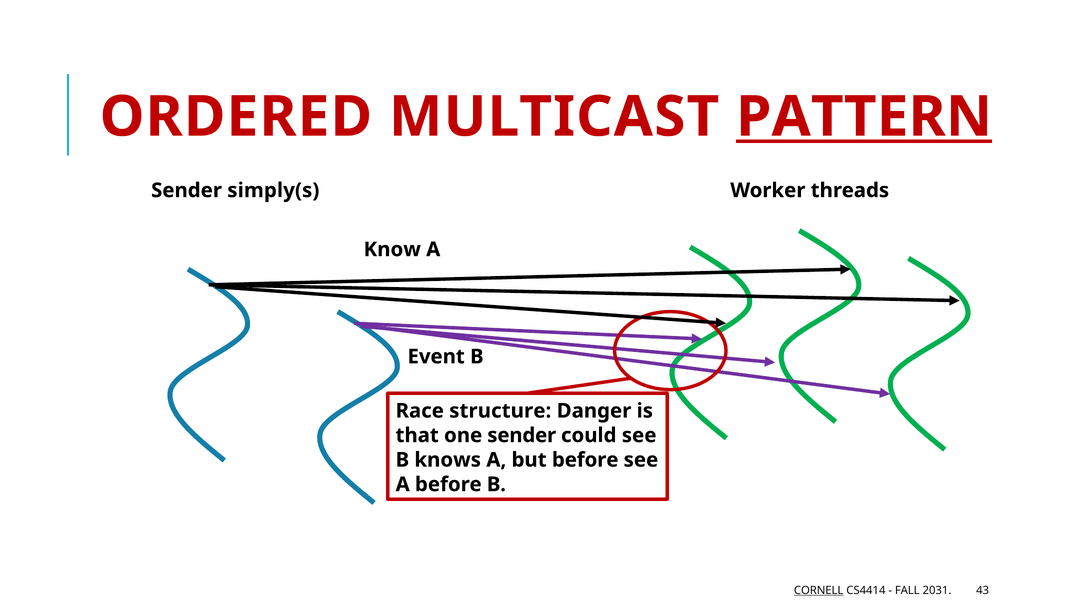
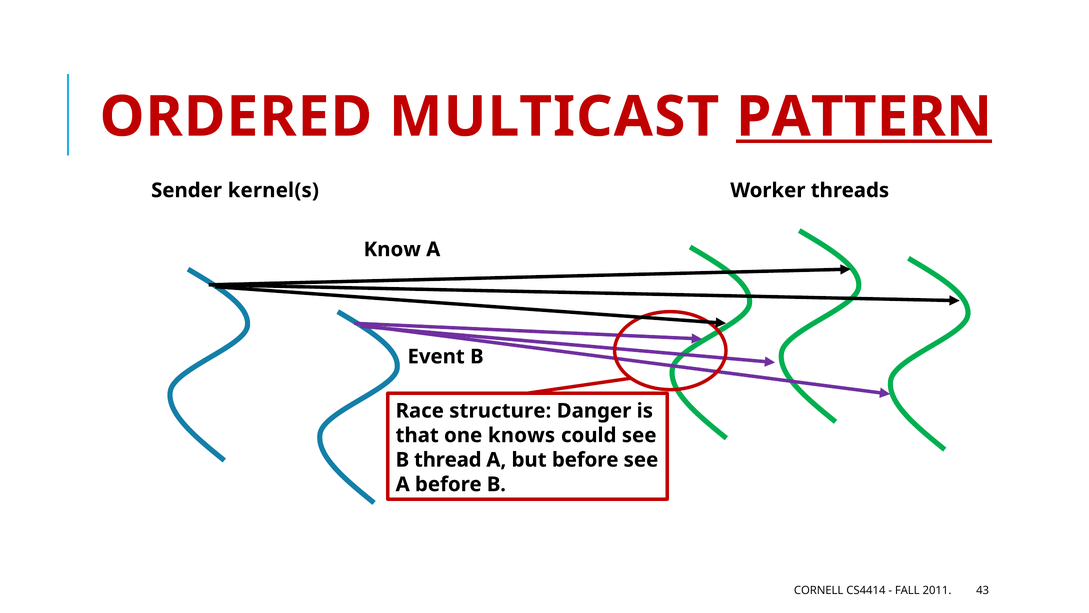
simply(s: simply(s -> kernel(s (273, 190)
one sender: sender -> knows (522, 435)
knows: knows -> thread (448, 460)
CORNELL underline: present -> none (819, 590)
2031: 2031 -> 2011 (937, 590)
